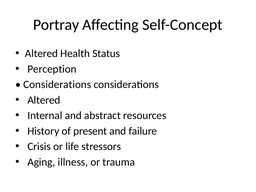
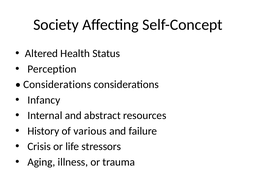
Portray: Portray -> Society (56, 25)
Altered: Altered -> Infancy (44, 100)
present: present -> various (90, 131)
